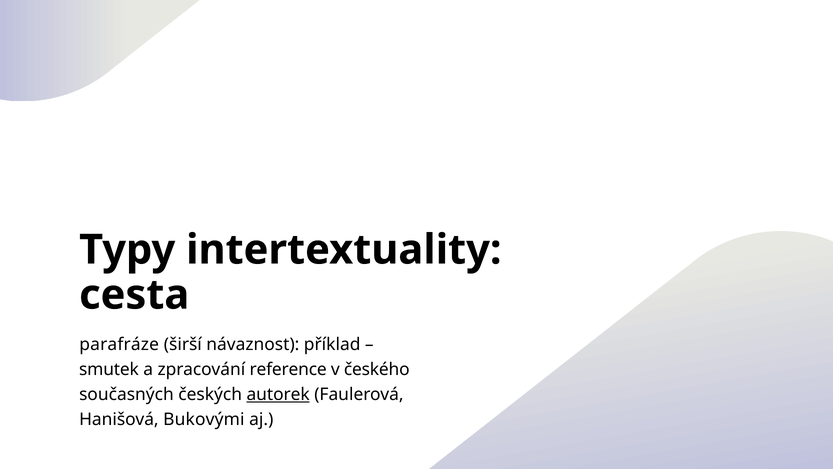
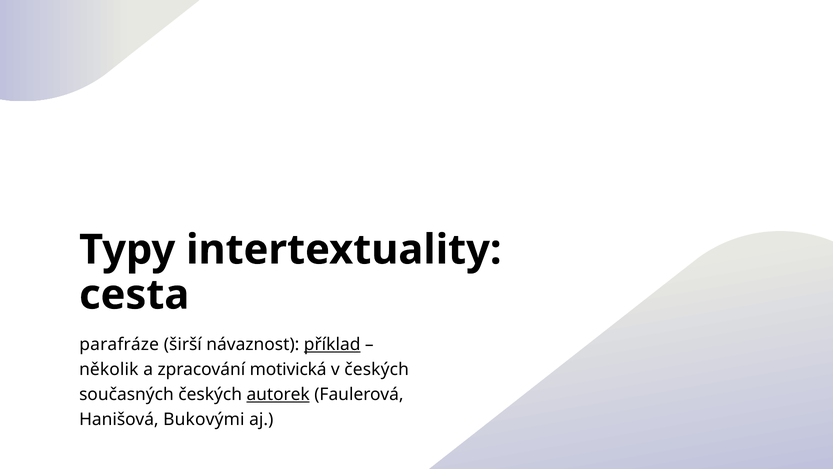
příklad underline: none -> present (332, 344)
smutek: smutek -> několik (109, 369)
reference: reference -> motivická (288, 369)
v českého: českého -> českých (377, 369)
